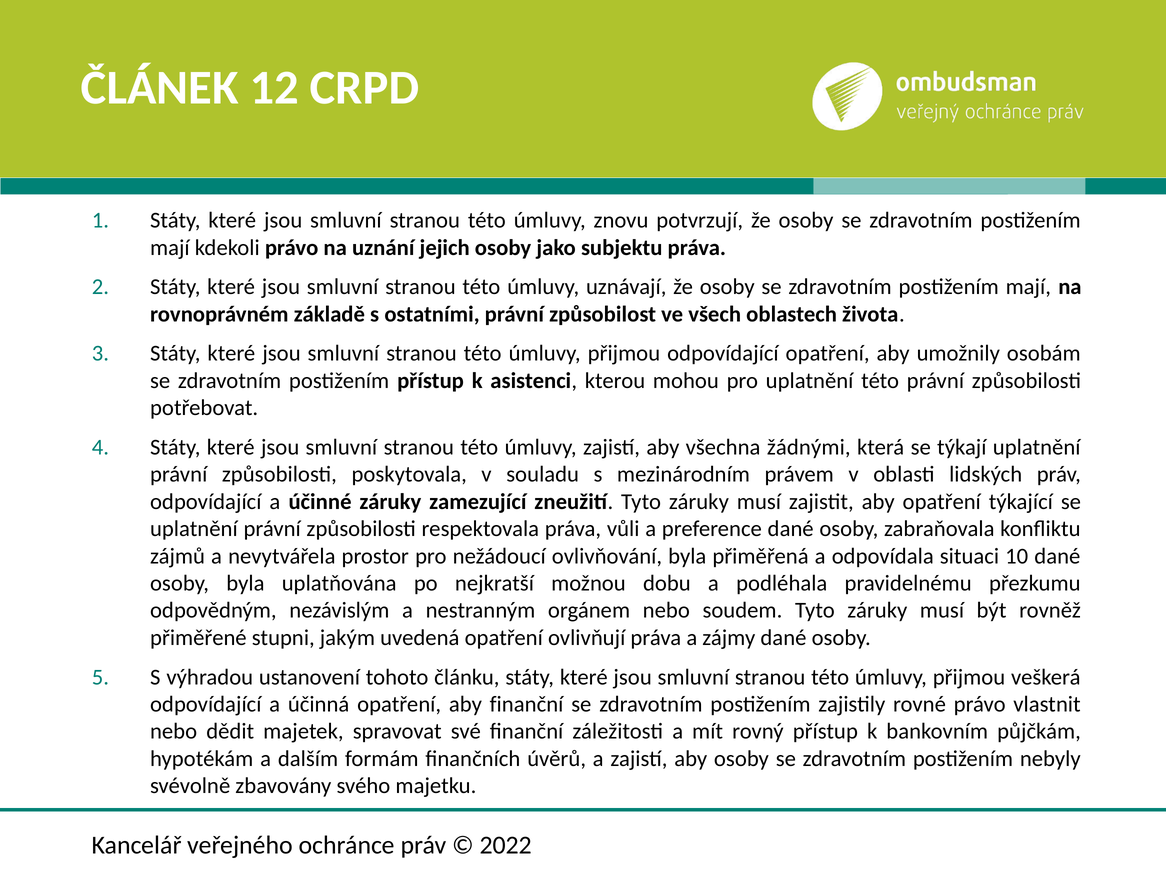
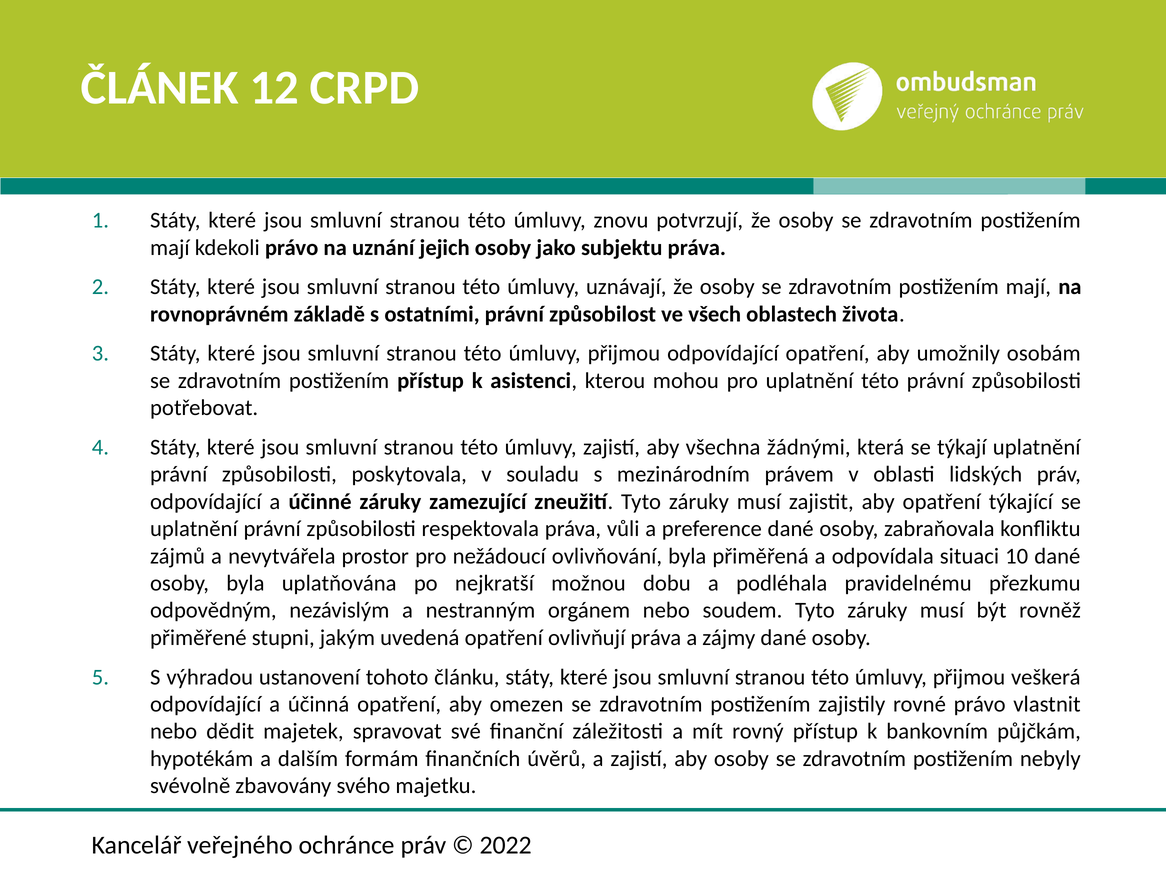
aby finanční: finanční -> omezen (527, 705)
